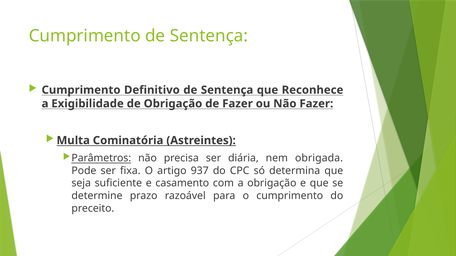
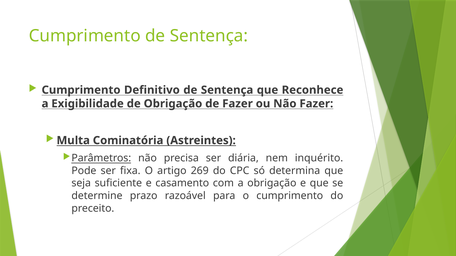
obrigada: obrigada -> inquérito (319, 159)
937: 937 -> 269 (200, 171)
